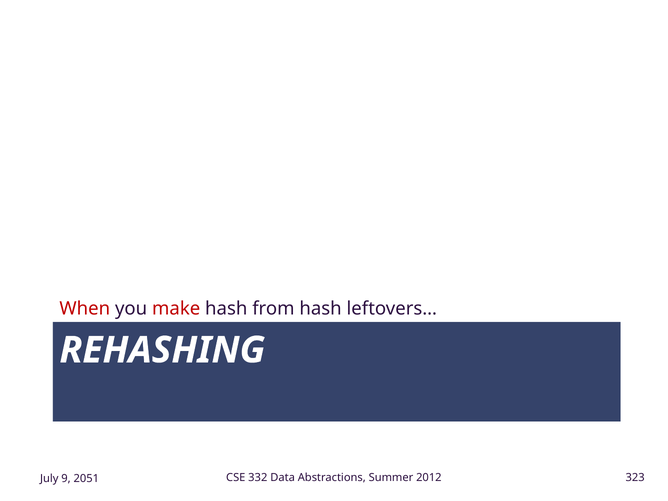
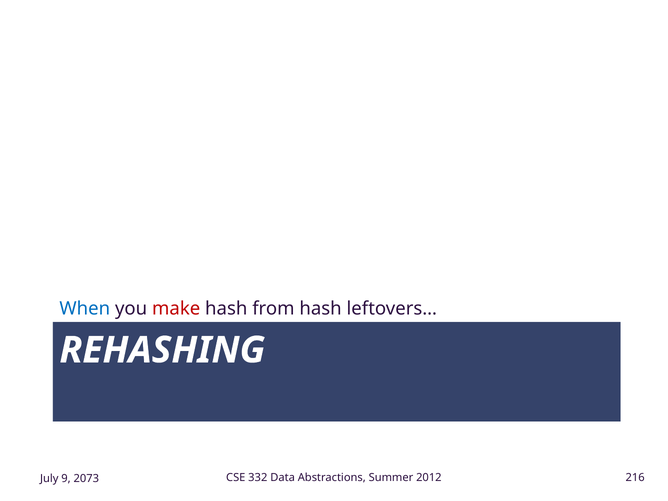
When colour: red -> blue (85, 309)
323: 323 -> 216 (635, 478)
2051: 2051 -> 2073 (86, 478)
